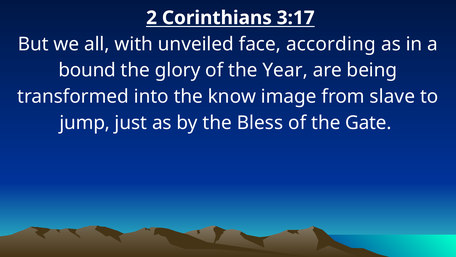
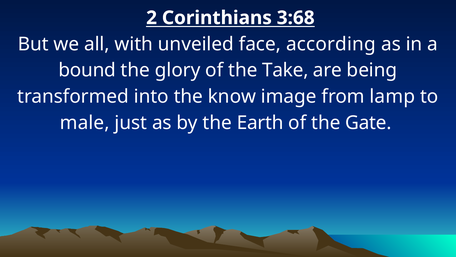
3:17: 3:17 -> 3:68 (296, 18)
Year: Year -> Take (285, 70)
slave: slave -> lamp (392, 96)
jump: jump -> male (85, 123)
Bless: Bless -> Earth (260, 123)
